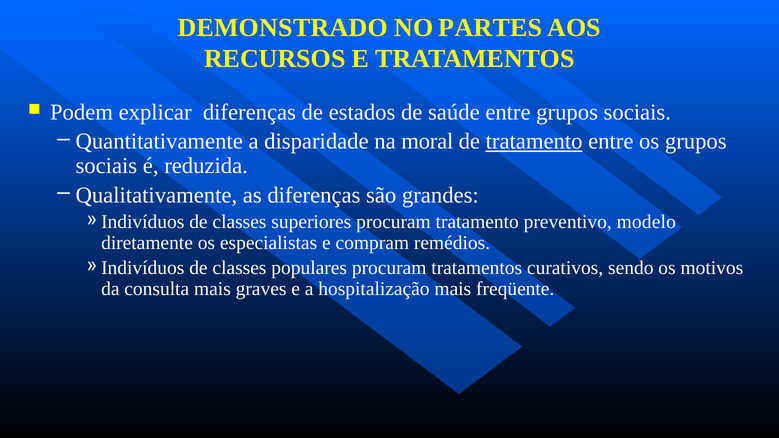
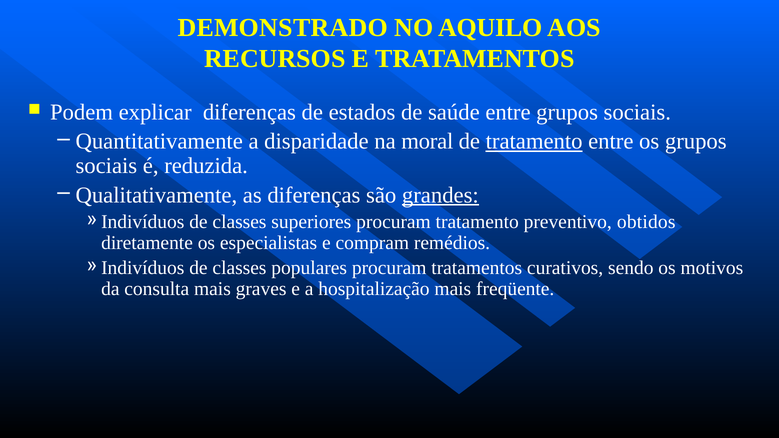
PARTES: PARTES -> AQUILO (491, 28)
grandes underline: none -> present (440, 195)
modelo: modelo -> obtidos (646, 222)
